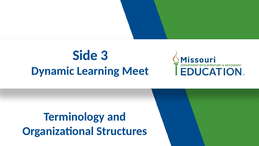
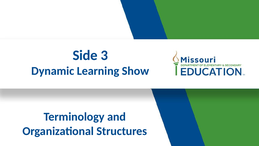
Meet: Meet -> Show (136, 71)
